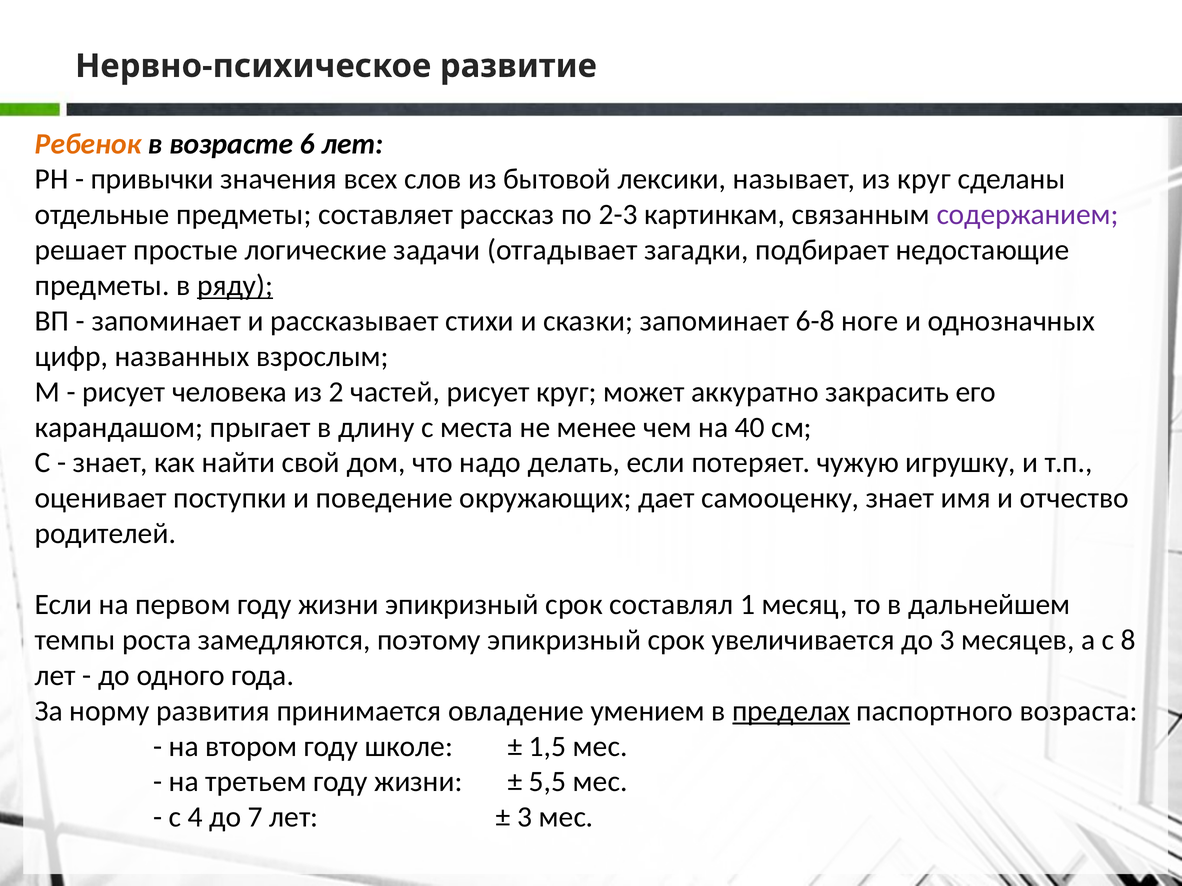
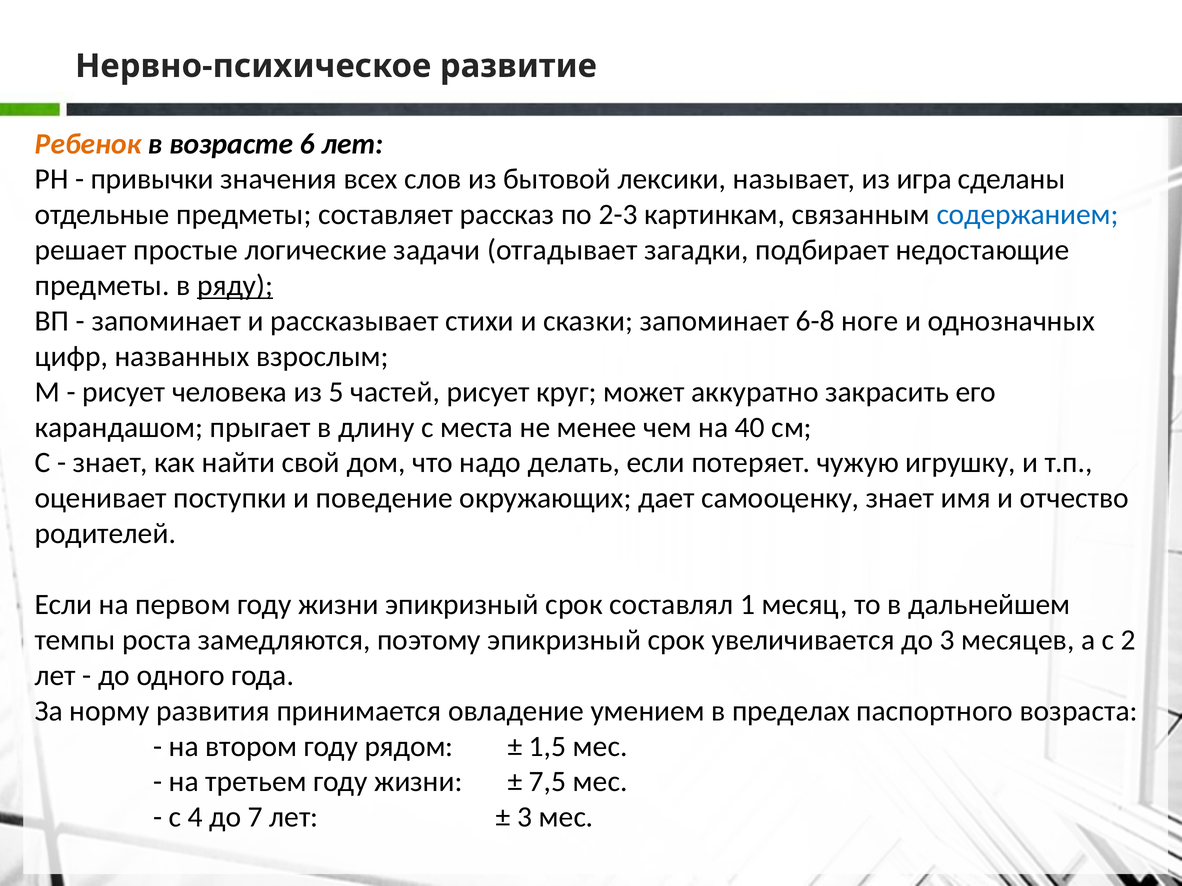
из круг: круг -> игра (924, 179)
содержанием colour: purple -> blue (1028, 215)
2: 2 -> 5 (336, 392)
8: 8 -> 2 (1128, 640)
пределах underline: present -> none (791, 711)
школе: школе -> рядом (409, 747)
5,5: 5,5 -> 7,5 (548, 782)
